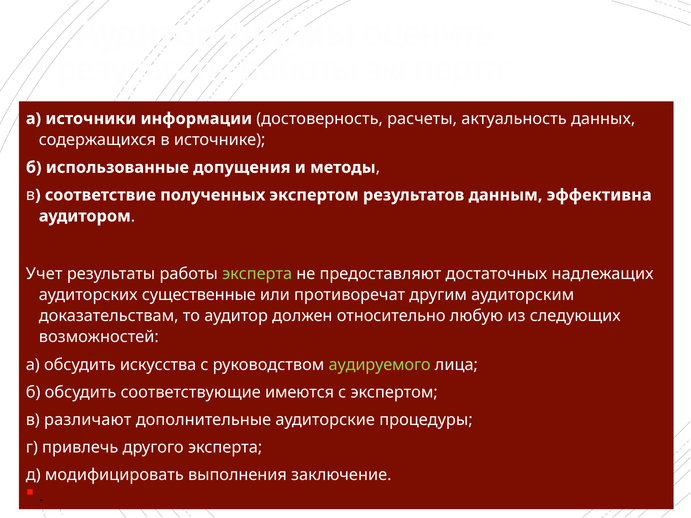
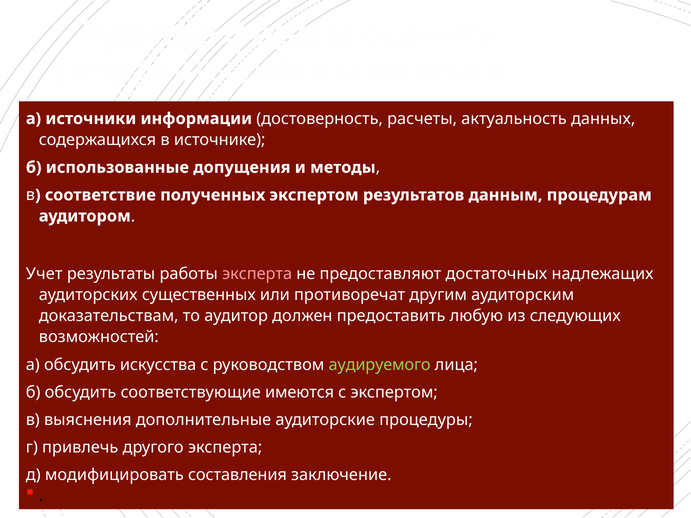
эффективна: эффективна -> процедурам (599, 195)
эксперта colour: light green -> pink (257, 274)
существенные: существенные -> существенных (199, 295)
относительно: относительно -> предоставить (391, 316)
различают: различают -> выяснения (88, 420)
выполнения: выполнения -> составления (237, 475)
